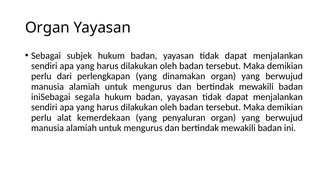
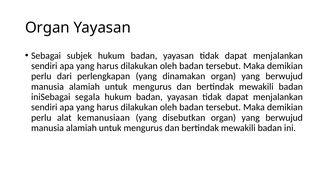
kemerdekaan: kemerdekaan -> kemanusiaan (104, 117)
penyaluran: penyaluran -> disebutkan (184, 117)
